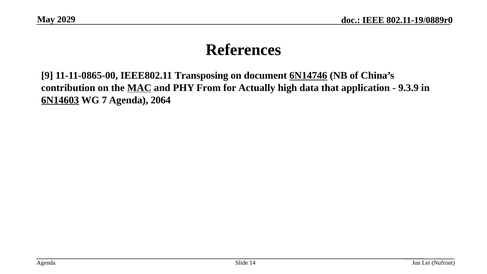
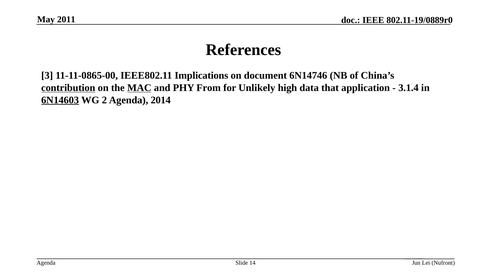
2029: 2029 -> 2011 (66, 19)
9: 9 -> 3 (47, 76)
Transposing: Transposing -> Implications (201, 76)
6N14746 underline: present -> none (308, 76)
contribution underline: none -> present (68, 88)
Actually: Actually -> Unlikely (257, 88)
9.3.9: 9.3.9 -> 3.1.4 (408, 88)
7: 7 -> 2 (104, 100)
2064: 2064 -> 2014 (161, 100)
